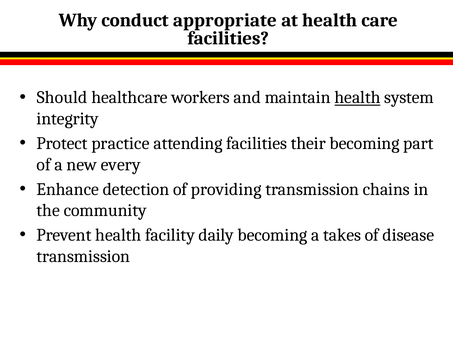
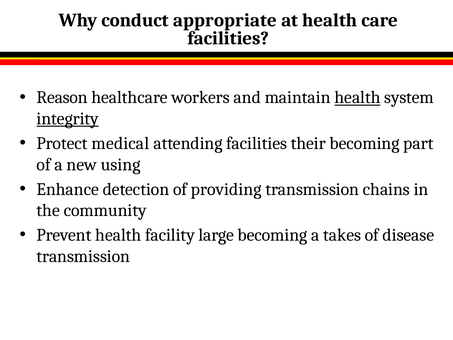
Should: Should -> Reason (62, 97)
integrity underline: none -> present (68, 119)
practice: practice -> medical (120, 143)
every: every -> using (121, 164)
daily: daily -> large (216, 235)
